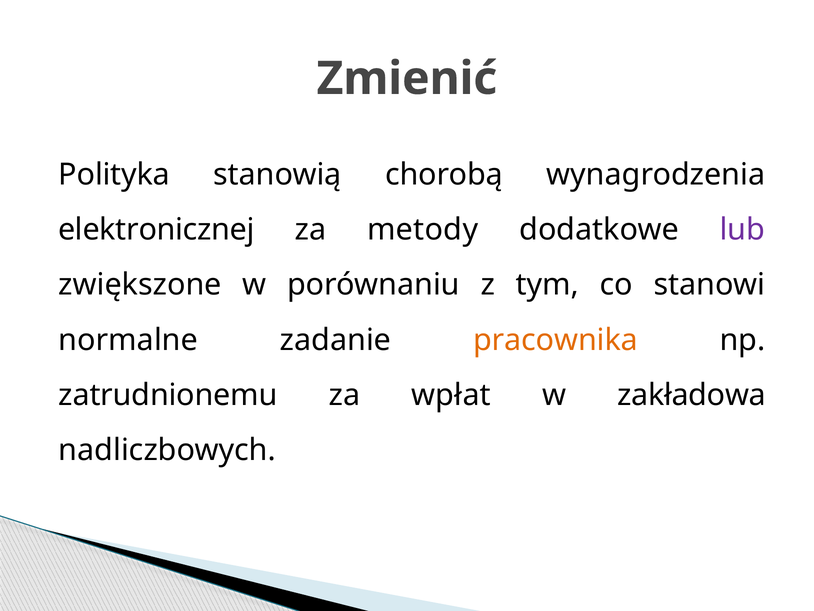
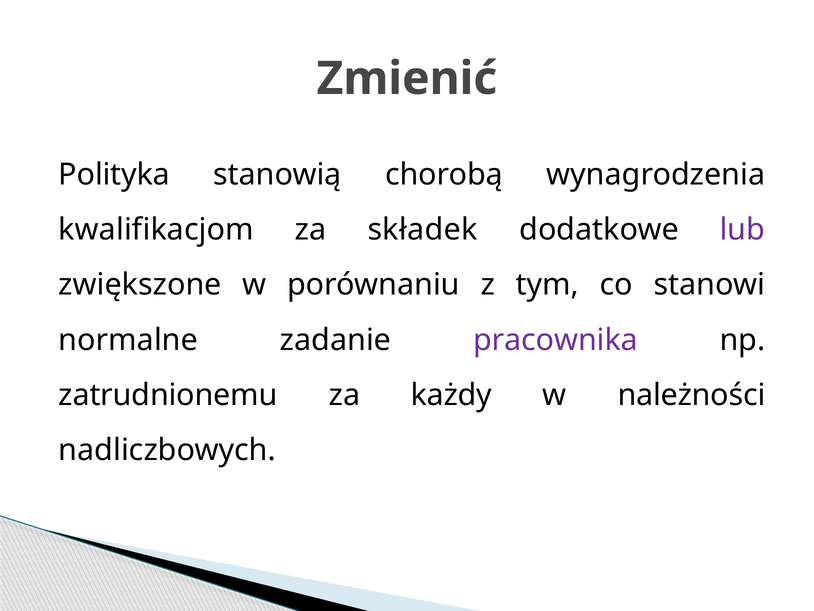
elektronicznej: elektronicznej -> kwalifikacjom (156, 230)
metody: metody -> składek (423, 230)
pracownika colour: orange -> purple (556, 340)
wpłat: wpłat -> każdy (451, 395)
zakładowa: zakładowa -> należności (691, 395)
